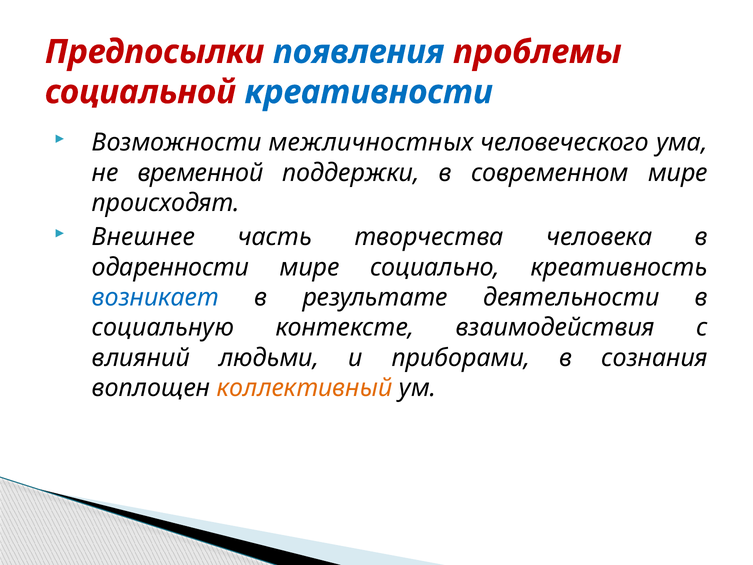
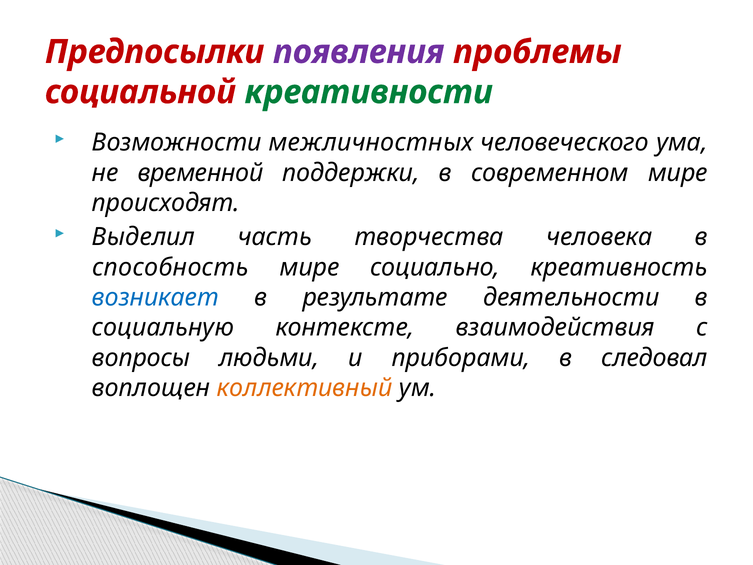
появления colour: blue -> purple (359, 52)
креативности colour: blue -> green (369, 92)
Внешнее: Внешнее -> Выделил (143, 237)
одаренности: одаренности -> способность (170, 267)
влияний: влияний -> вопросы (141, 358)
сознания: сознания -> следовал (655, 358)
